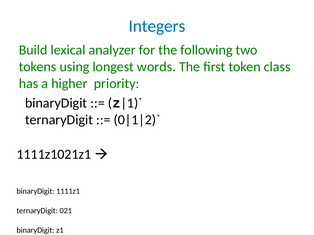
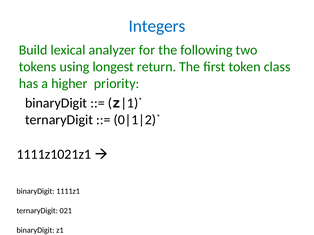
words: words -> return (157, 67)
